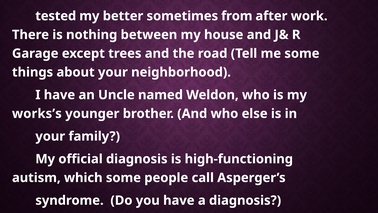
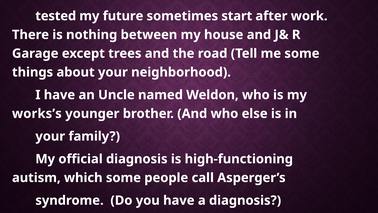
better: better -> future (123, 16)
from: from -> start (237, 16)
